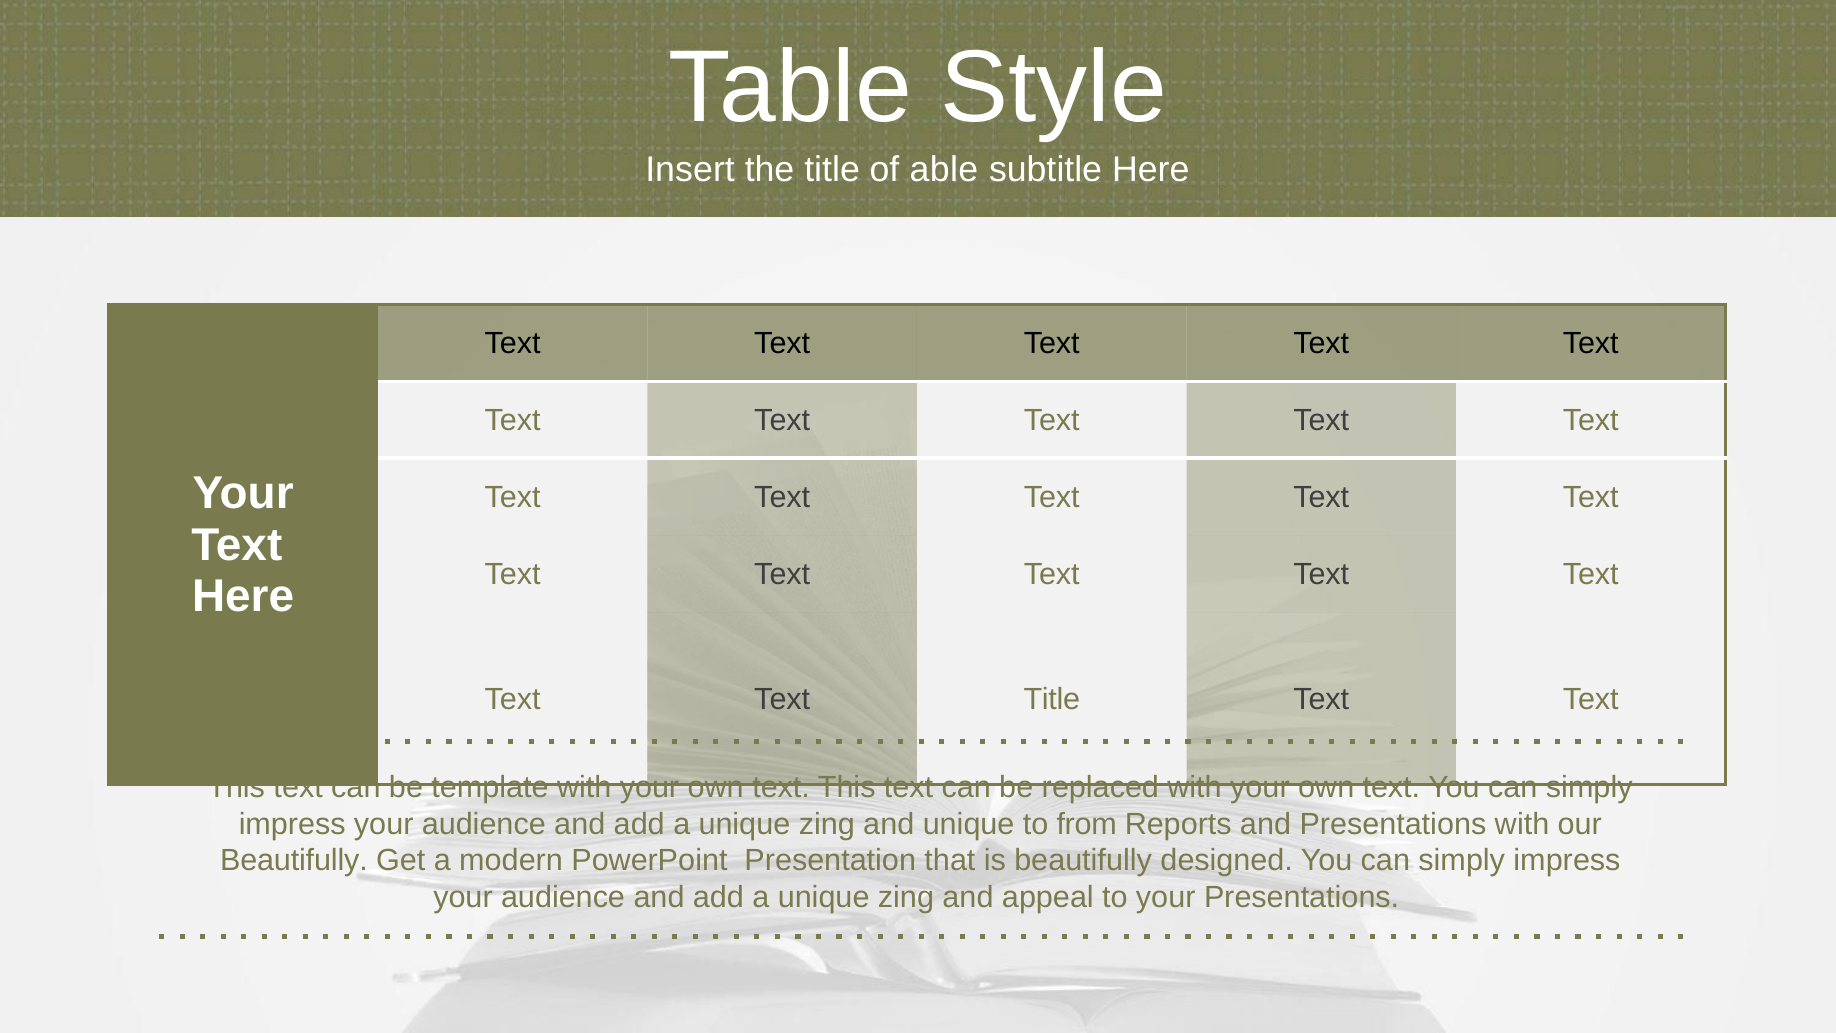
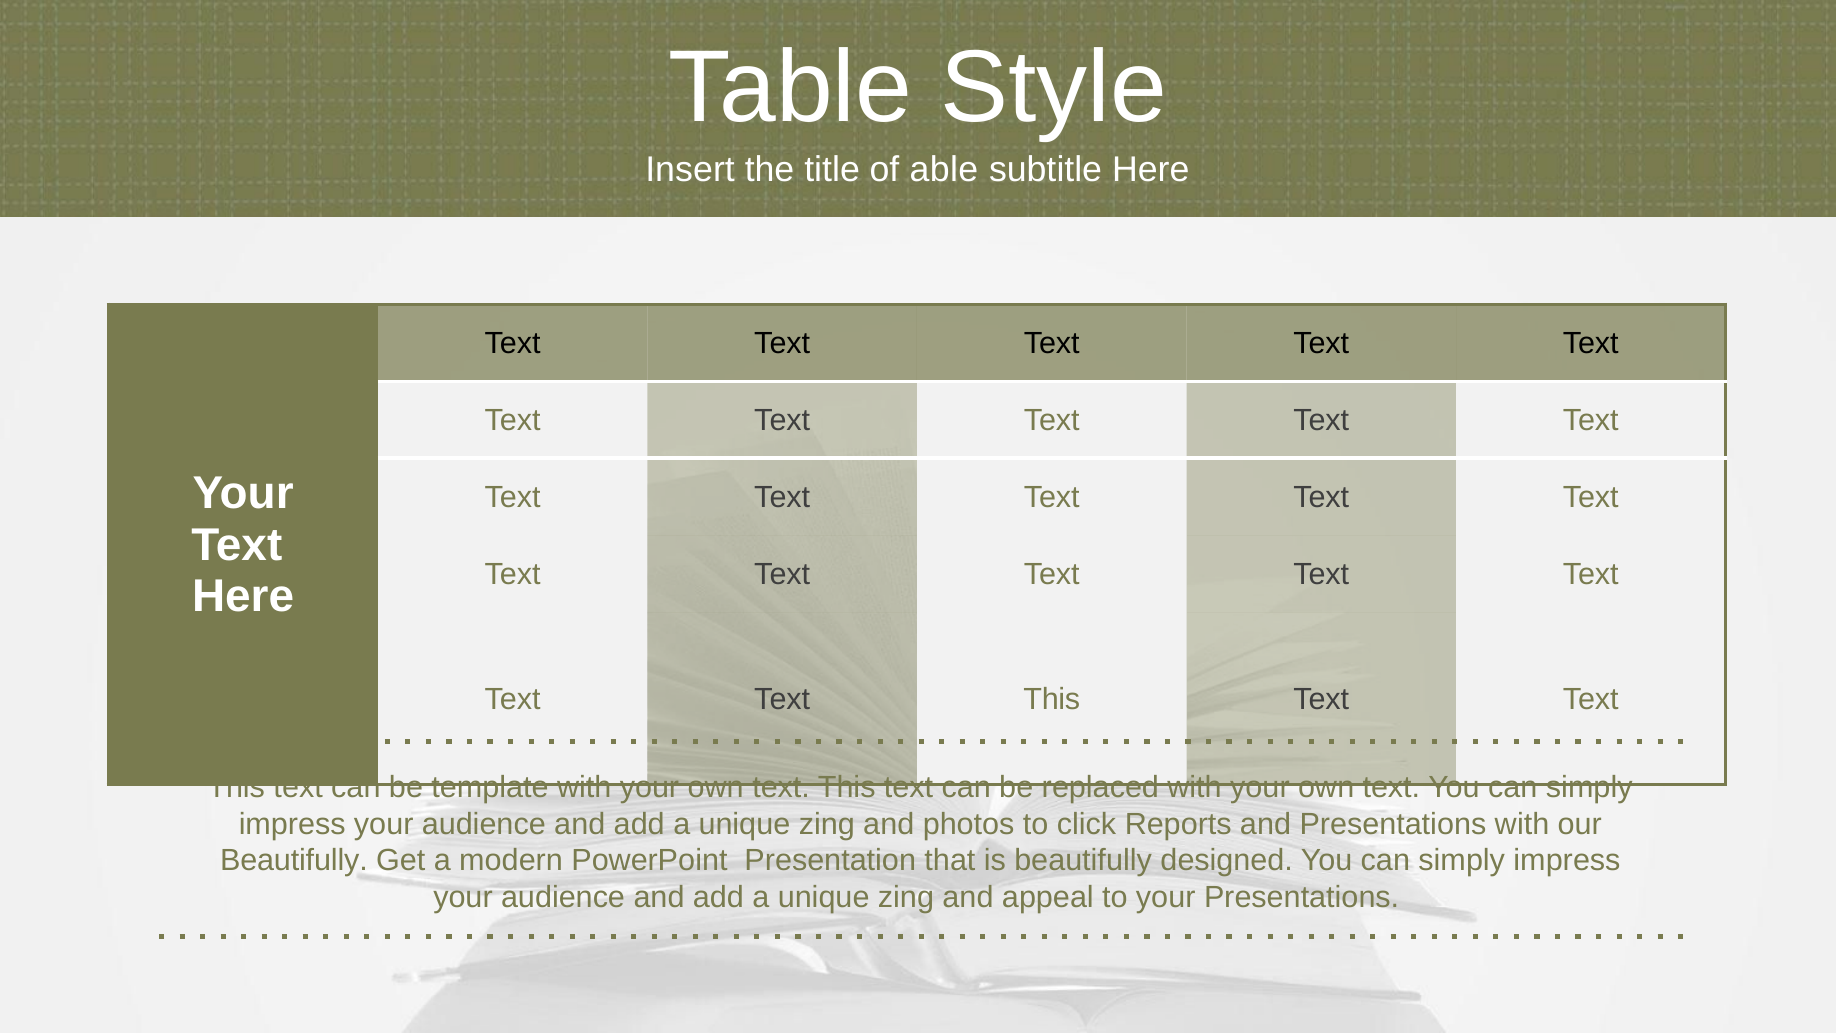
Title: Title -> This (1052, 699)
and unique: unique -> photos (969, 824)
from: from -> click (1086, 824)
